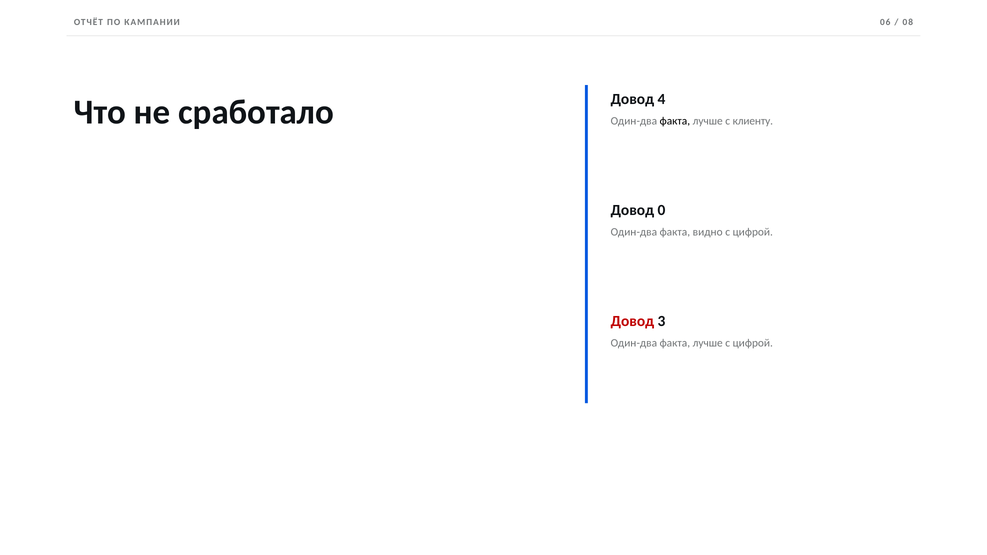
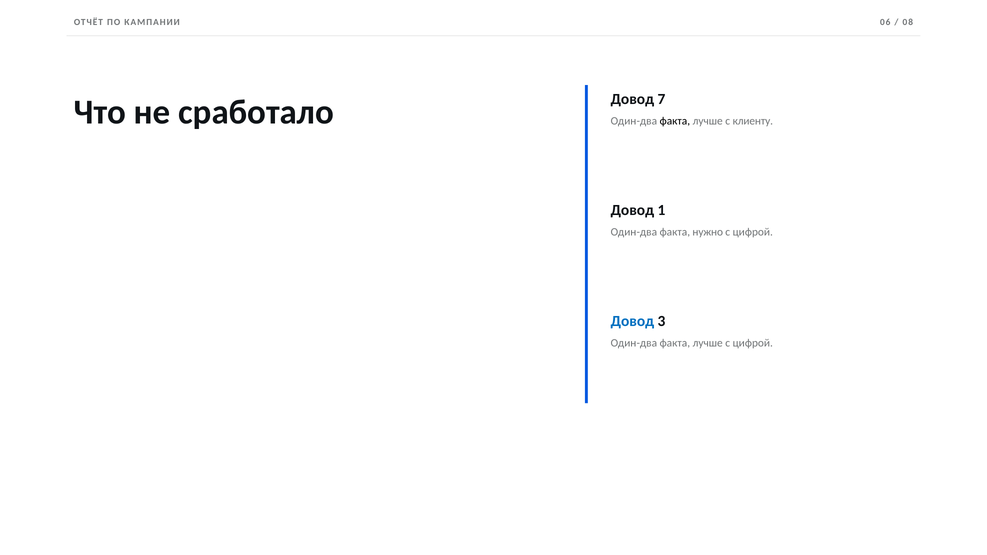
4: 4 -> 7 (662, 99)
0: 0 -> 1 (662, 210)
видно: видно -> нужно (708, 232)
Довод colour: red -> blue (632, 321)
